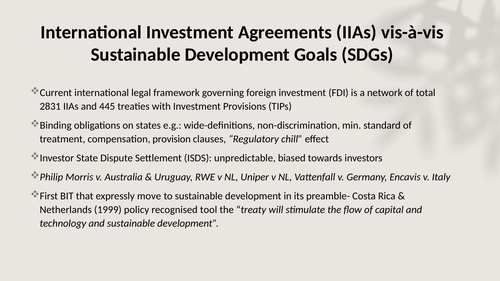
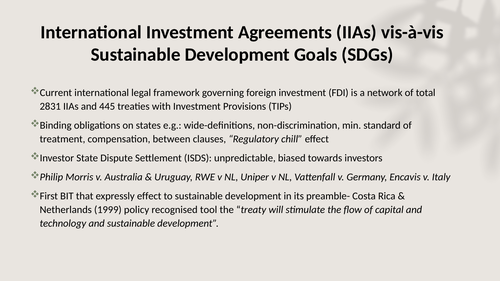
provision: provision -> between (172, 139)
expressly move: move -> effect (149, 196)
